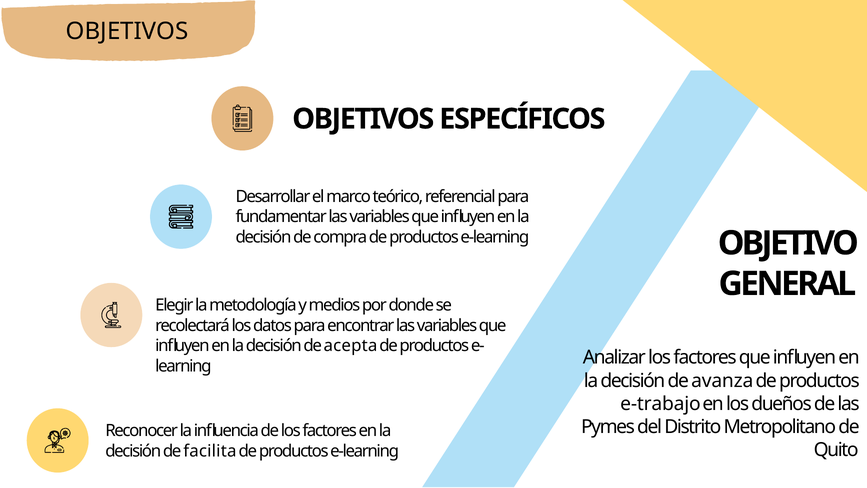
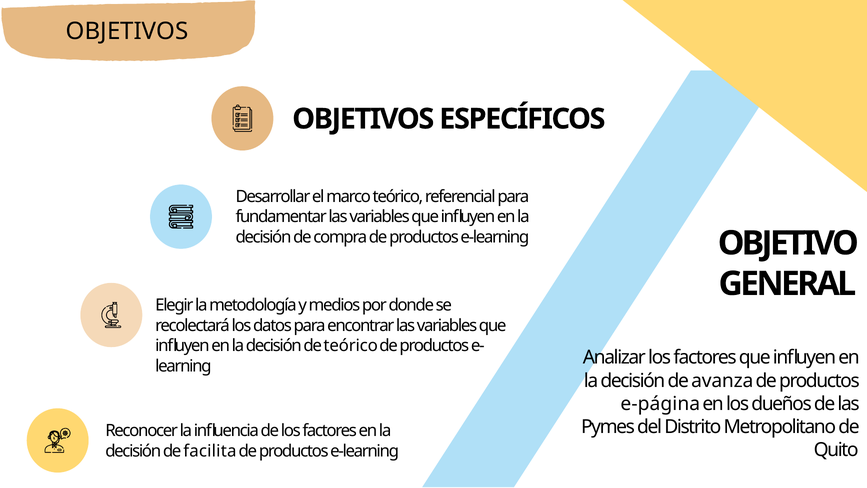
de acepta: acepta -> teórico (351, 346)
e-trabajo: e-trabajo -> e-página (660, 404)
